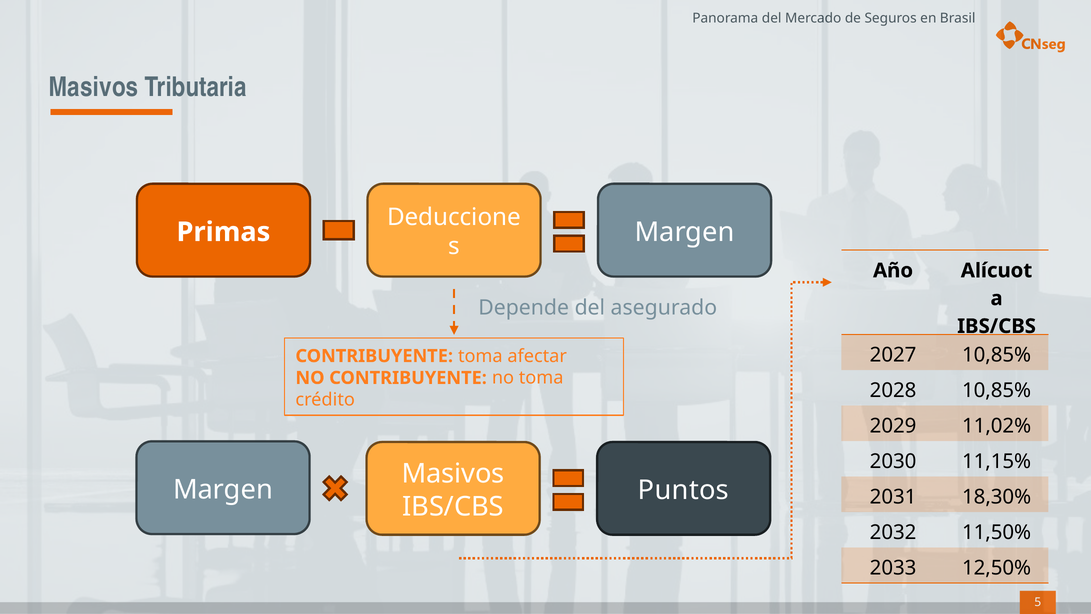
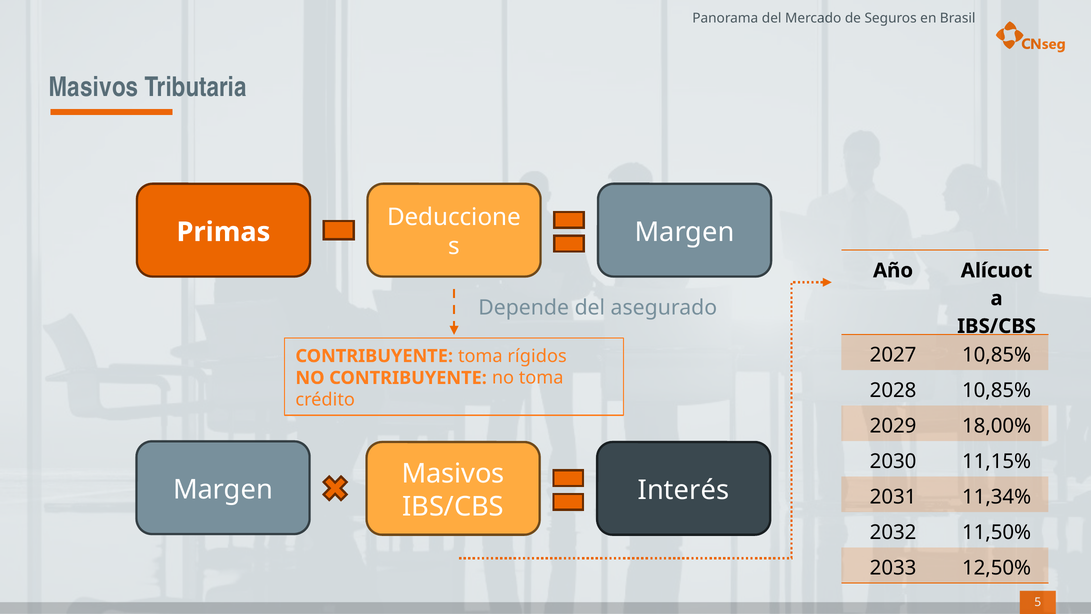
afectar: afectar -> rígidos (537, 356)
11,02%: 11,02% -> 18,00% (997, 426)
Puntos: Puntos -> Interés (684, 490)
18,30%: 18,30% -> 11,34% (997, 497)
